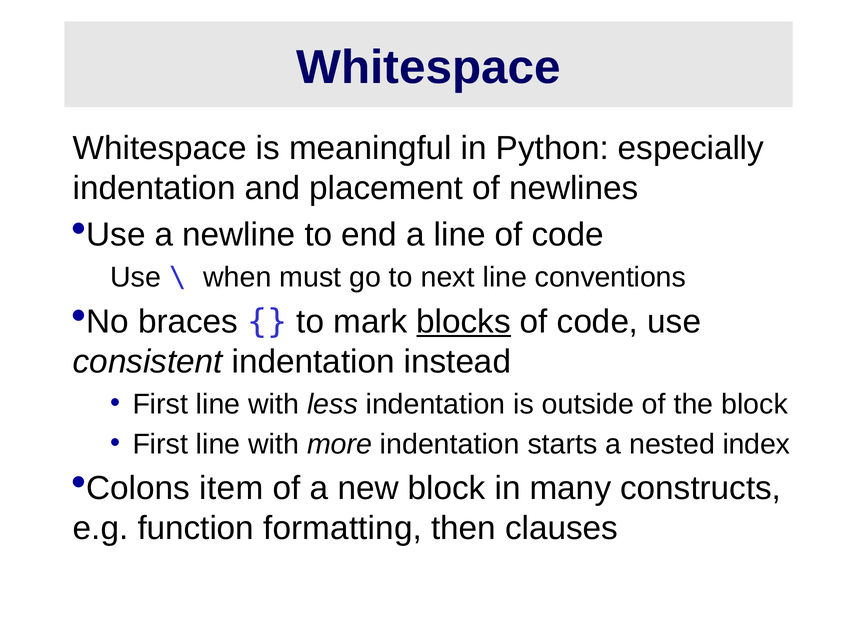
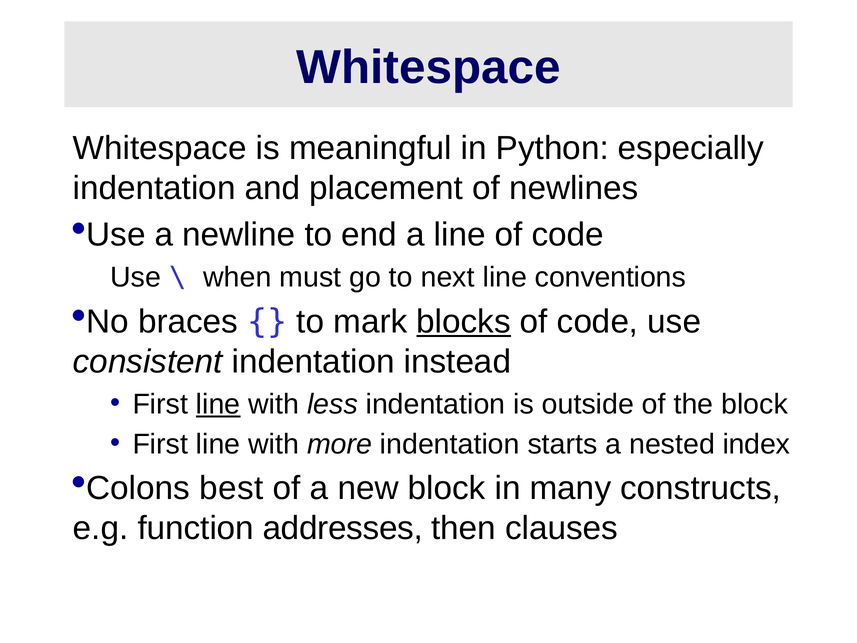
line underline: none -> present (218, 404)
item: item -> best (231, 488)
formatting: formatting -> addresses (343, 528)
